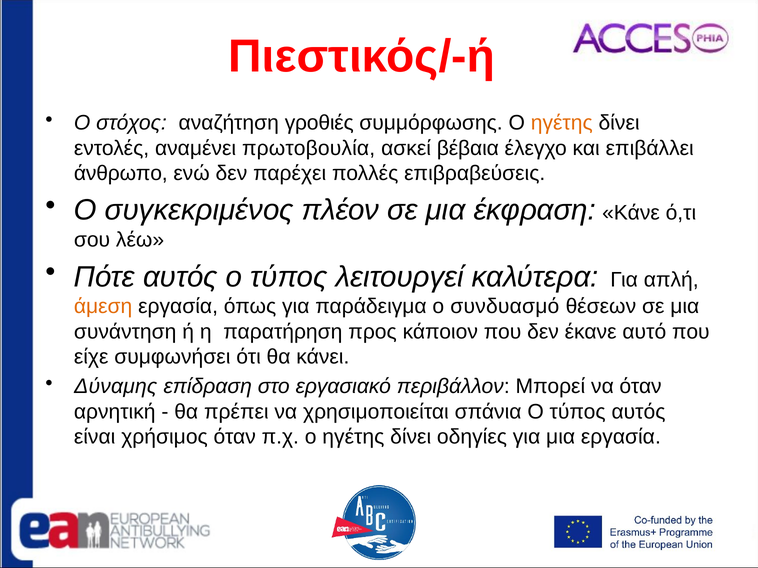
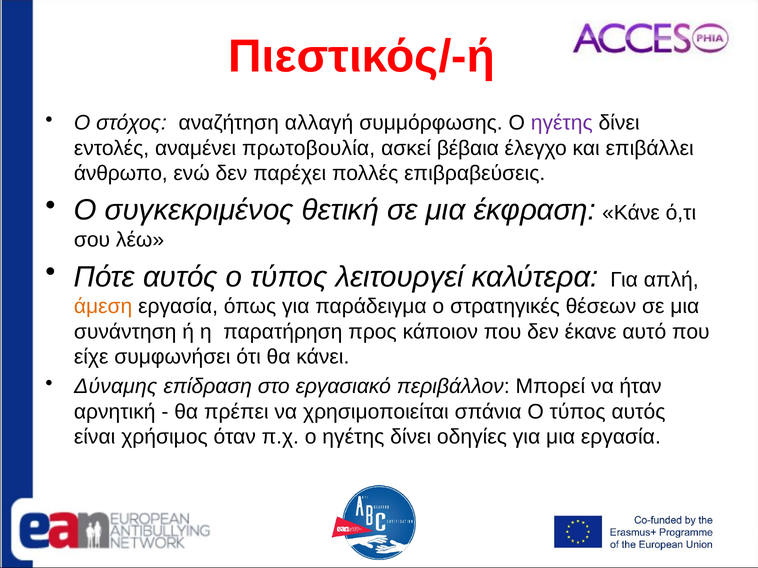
γροθιές: γροθιές -> αλλαγή (319, 123)
ηγέτης colour: orange -> purple (562, 123)
πλέον: πλέον -> θετική (340, 210)
συνδυασμό: συνδυασμό -> στρατηγικές (505, 307)
να όταν: όταν -> ήταν (641, 387)
